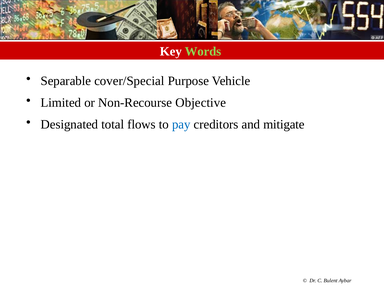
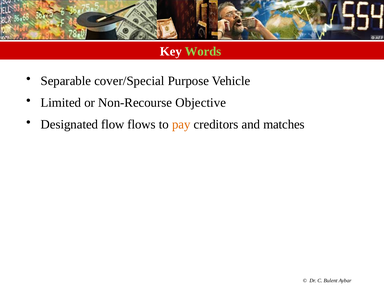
total: total -> flow (113, 124)
pay colour: blue -> orange (181, 124)
mitigate: mitigate -> matches (284, 124)
